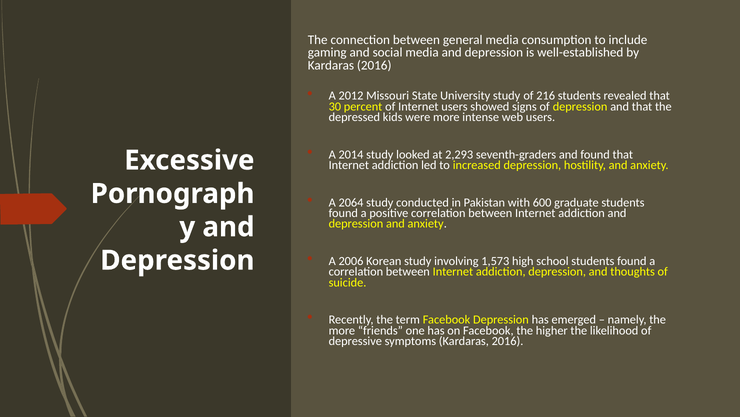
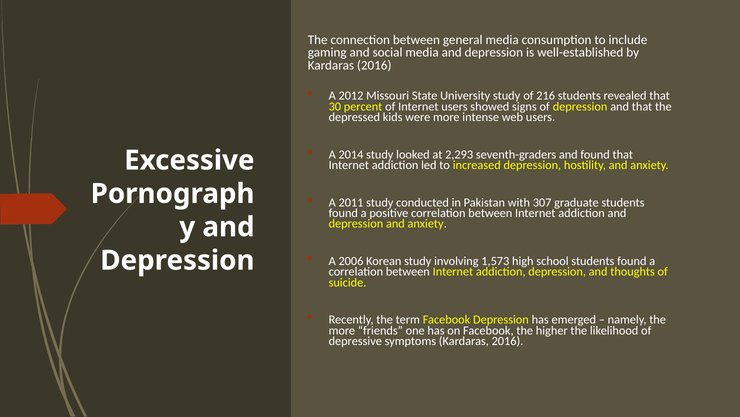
2064: 2064 -> 2011 (351, 202)
600: 600 -> 307 (542, 202)
